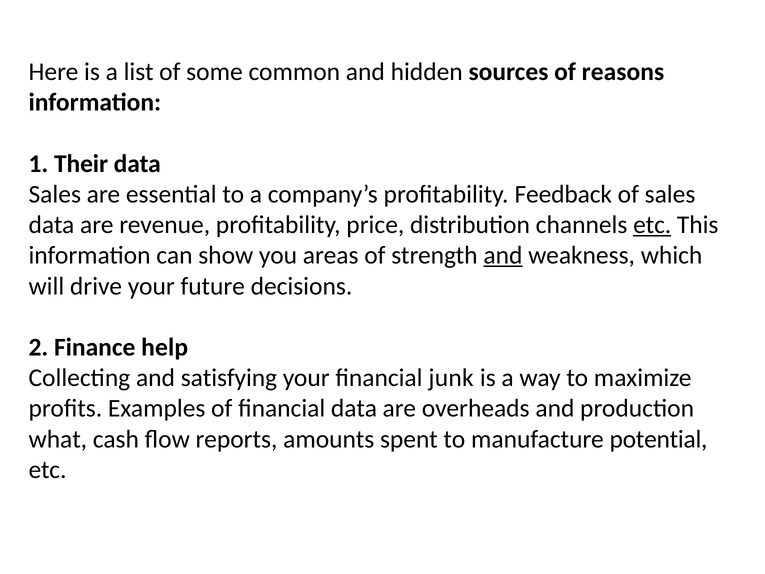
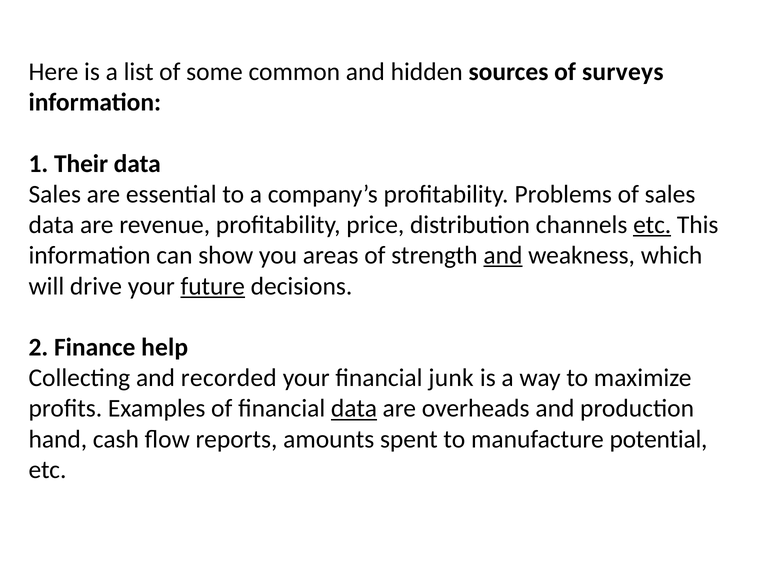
reasons: reasons -> surveys (623, 72)
Feedback: Feedback -> Problems (563, 194)
future underline: none -> present (213, 286)
satisfying: satisfying -> recorded (229, 378)
data underline: none -> present (354, 408)
what: what -> hand (58, 439)
